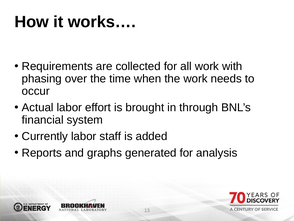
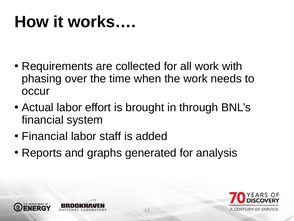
Currently: Currently -> Financial (45, 136)
